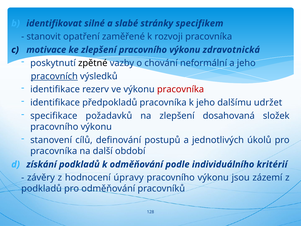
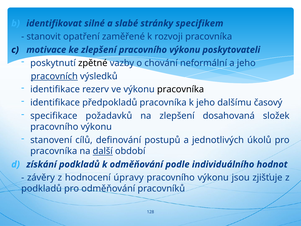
zdravotnická: zdravotnická -> poskytovateli (231, 50)
pracovníka colour: red -> black (181, 89)
udržet: udržet -> časový (268, 103)
další underline: none -> present (103, 151)
kritérií: kritérií -> hodnot (272, 164)
zázemí: zázemí -> zjišťuje (267, 177)
